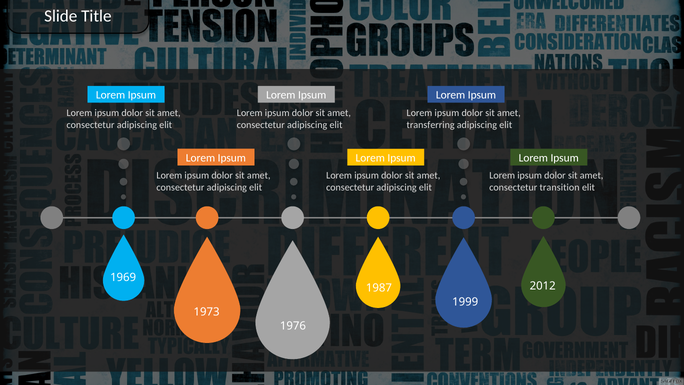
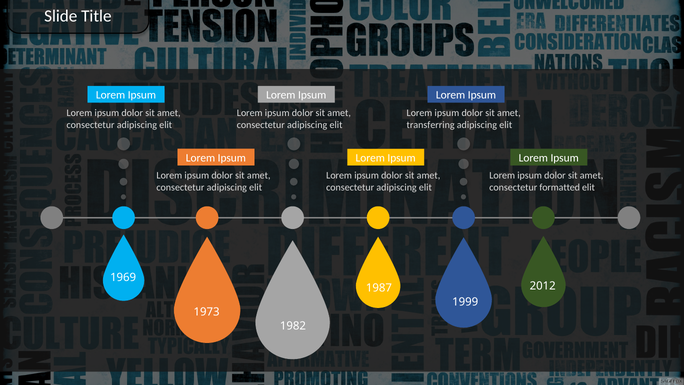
transition: transition -> formatted (560, 187)
1976: 1976 -> 1982 (293, 326)
